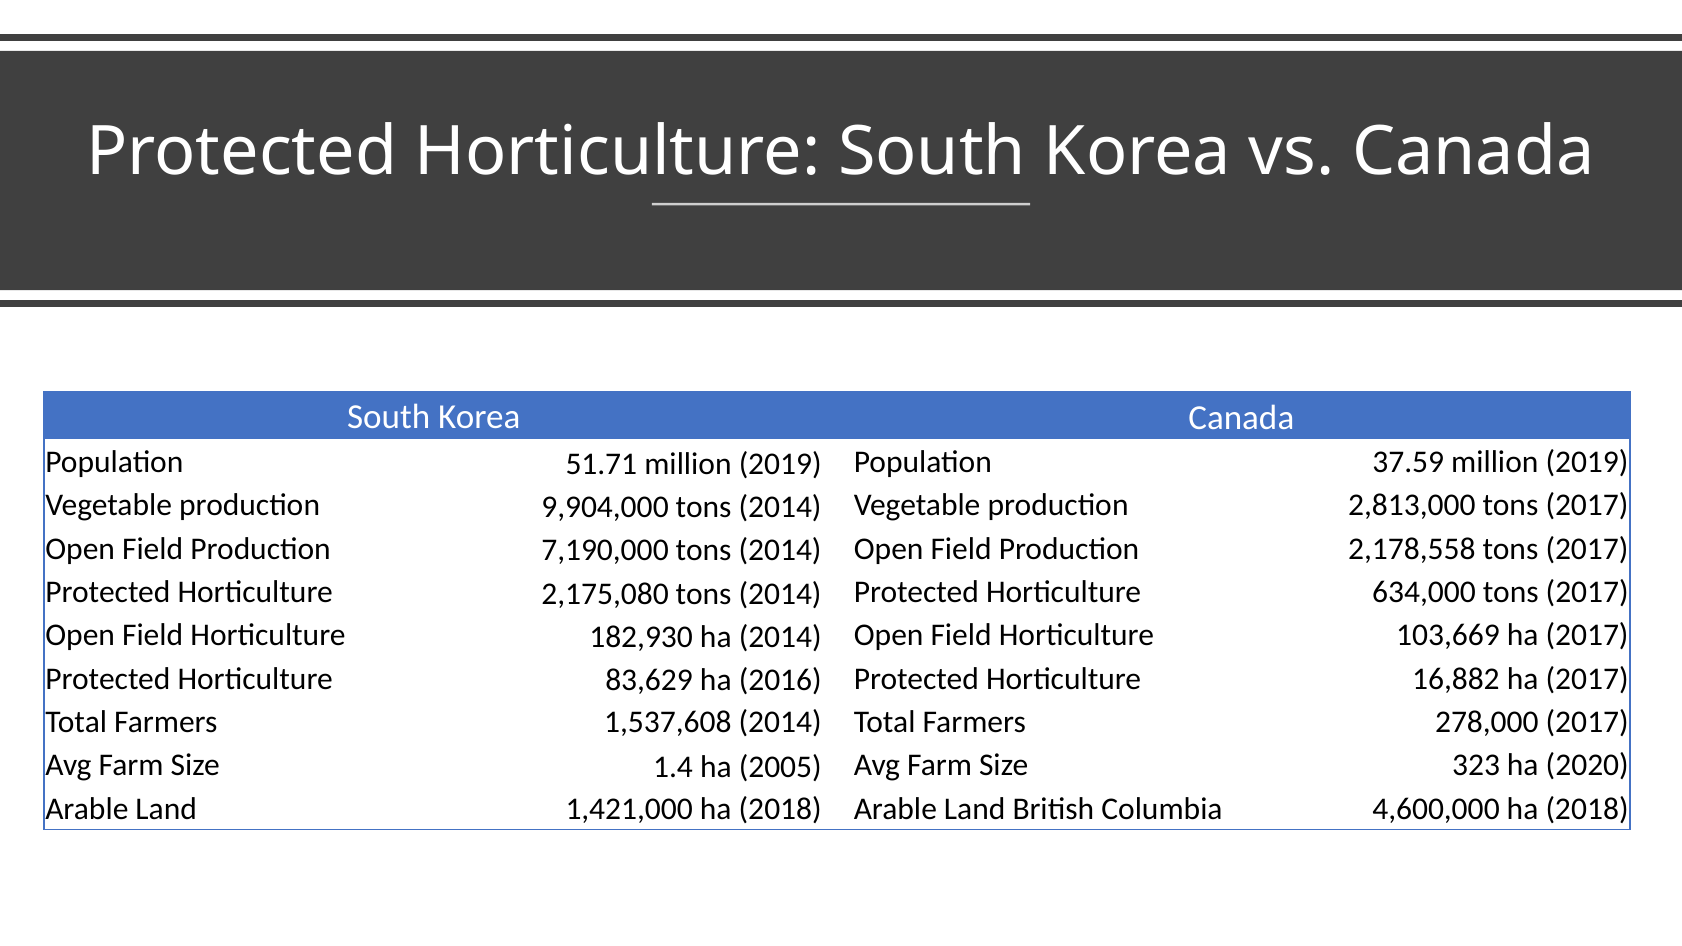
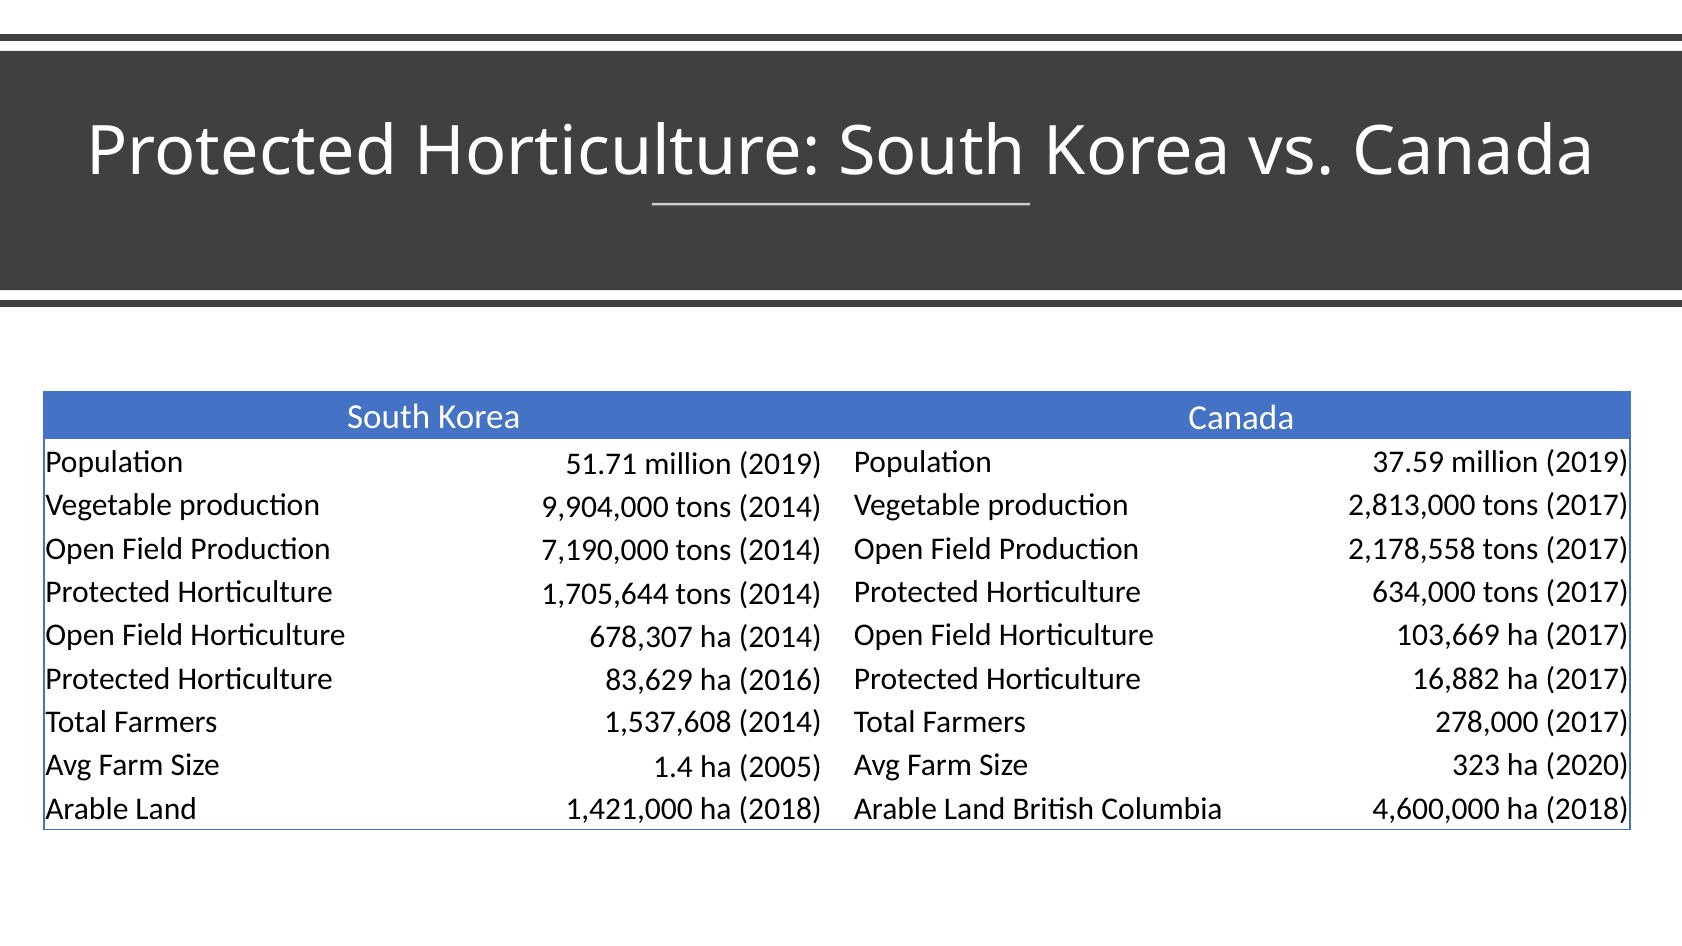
2,175,080: 2,175,080 -> 1,705,644 (605, 594)
182,930: 182,930 -> 678,307 (641, 637)
